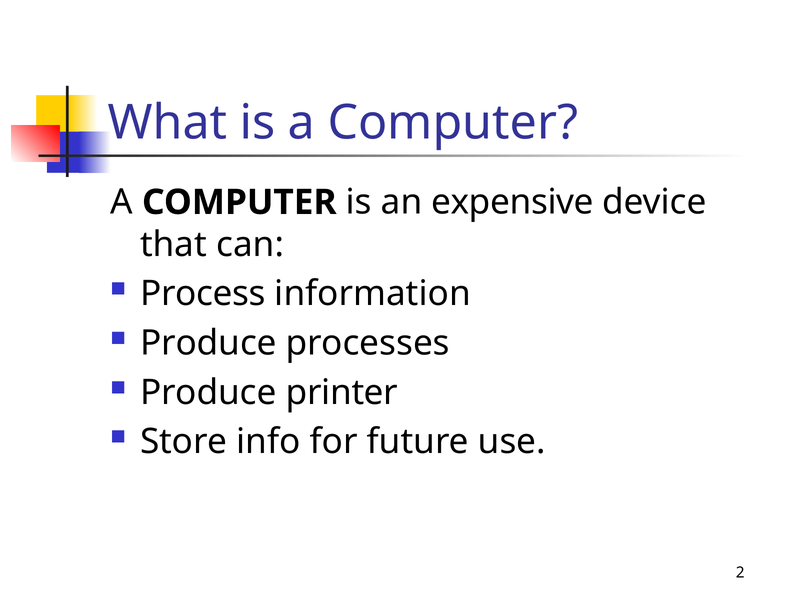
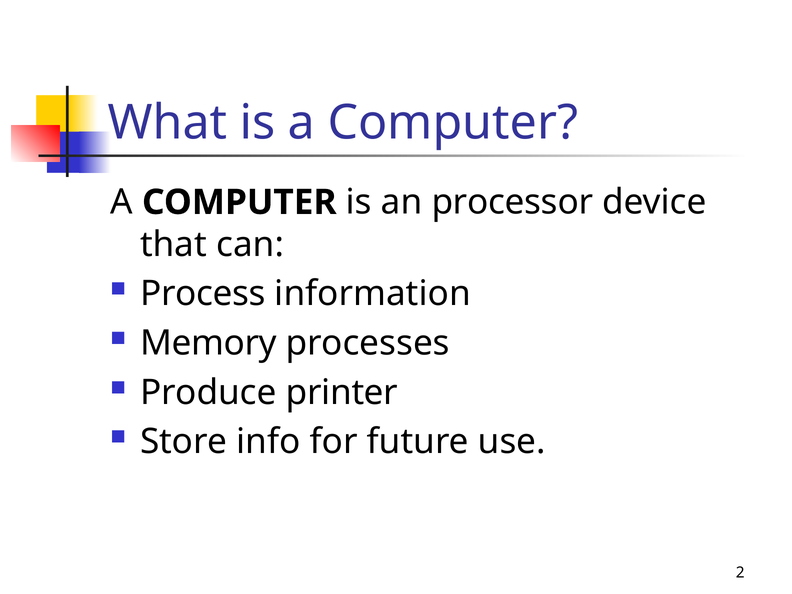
expensive: expensive -> processor (512, 202)
Produce: Produce -> Memory (208, 343)
